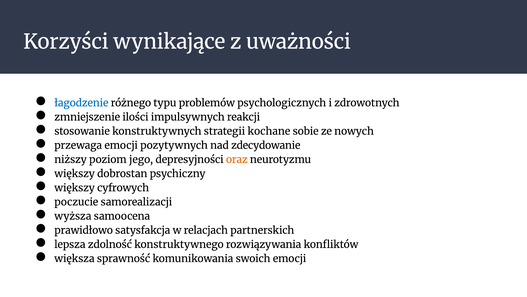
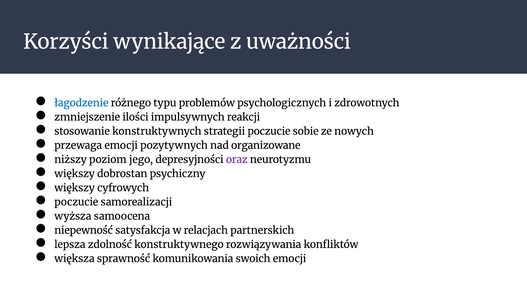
strategii kochane: kochane -> poczucie (269, 131)
zdecydowanie: zdecydowanie -> organizowane (266, 145)
oraz colour: orange -> purple (237, 159)
prawidłowo: prawidłowo -> niepewność (84, 230)
